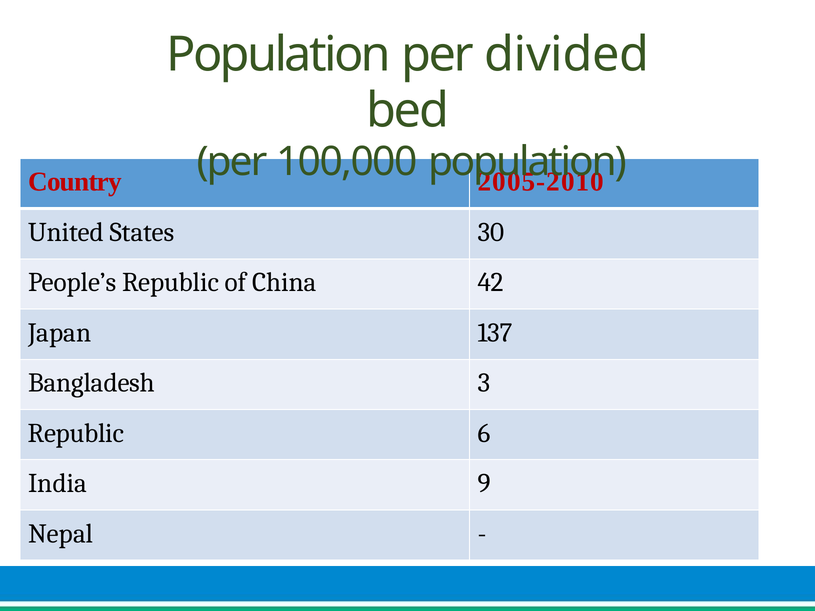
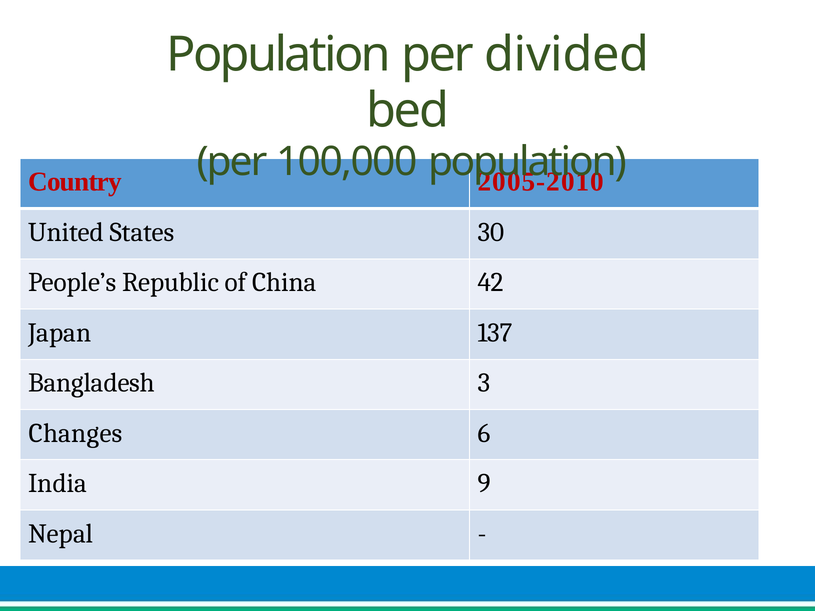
Republic: Republic -> Changes (76, 433)
